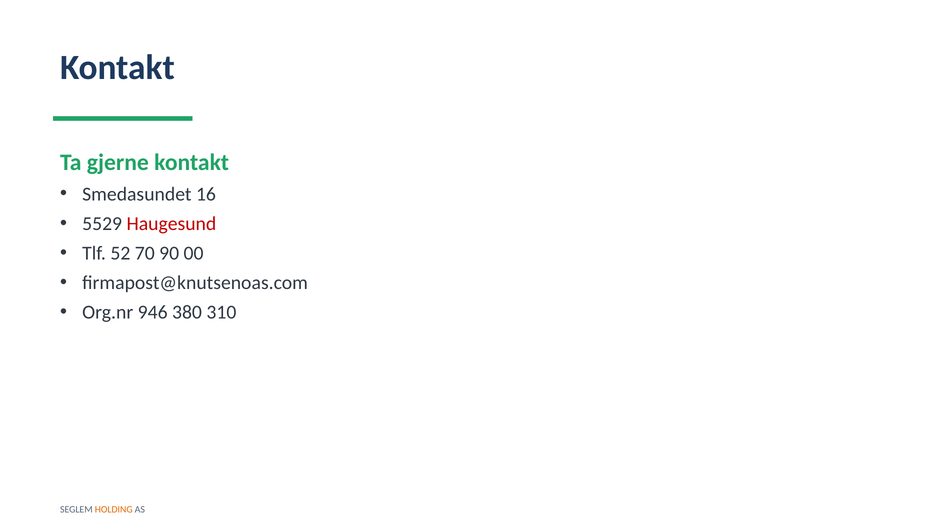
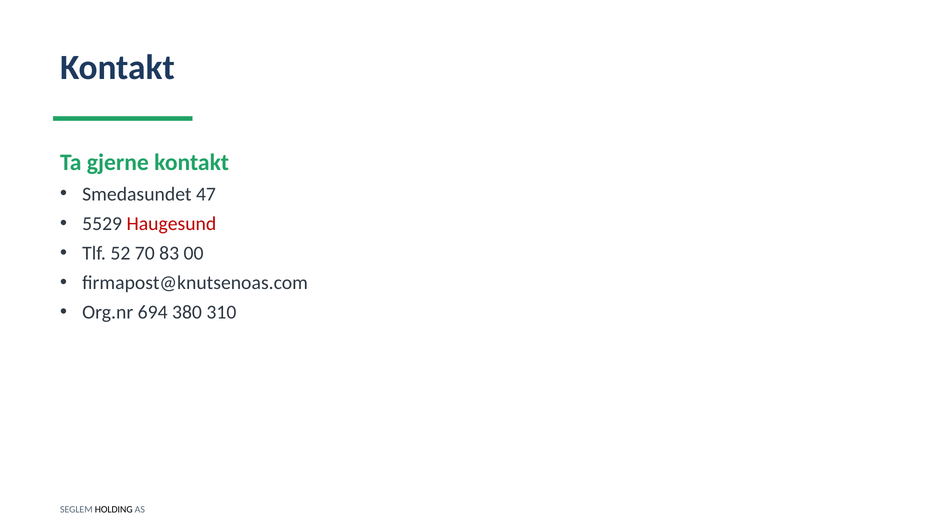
16: 16 -> 47 (206, 194)
90: 90 -> 83 (169, 253)
946: 946 -> 694 (153, 312)
HOLDING colour: orange -> black (114, 509)
